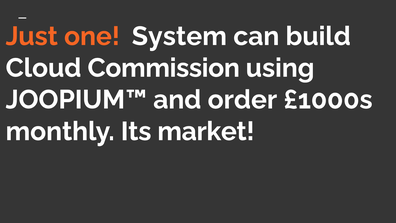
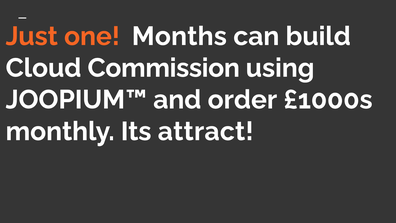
System: System -> Months (179, 36)
market: market -> attract (206, 131)
